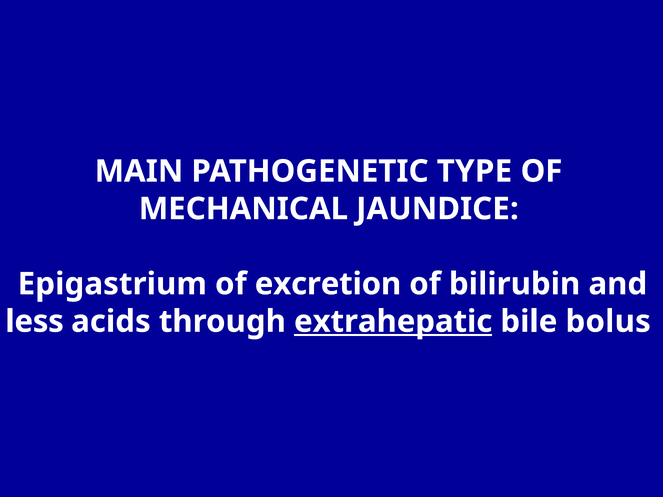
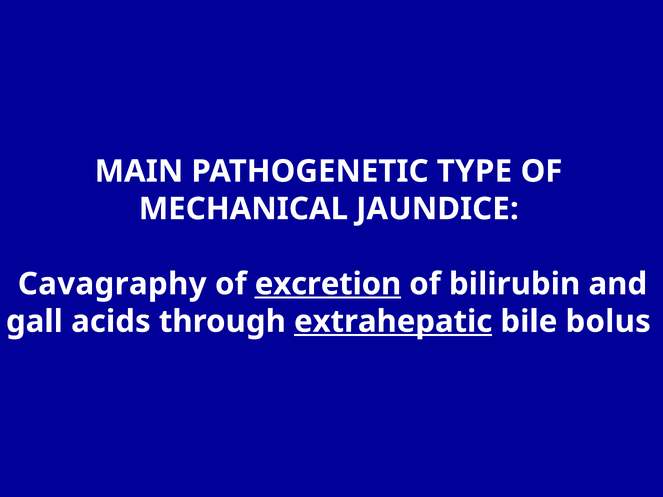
Epigastrium: Epigastrium -> Cavagraphy (112, 284)
excretion underline: none -> present (328, 284)
less: less -> gall (34, 322)
